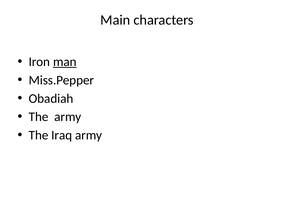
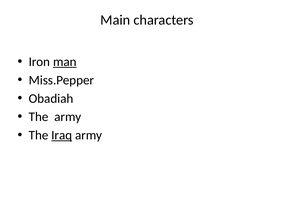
Iraq underline: none -> present (62, 135)
